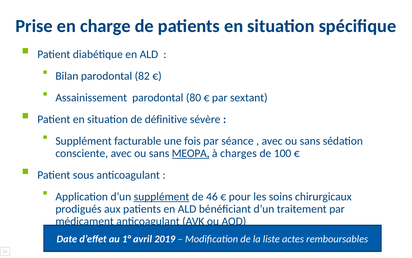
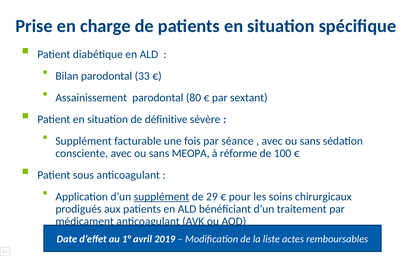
82: 82 -> 33 (142, 76)
MEOPA underline: present -> none (191, 153)
charges: charges -> réforme (239, 153)
46: 46 -> 29 (212, 196)
